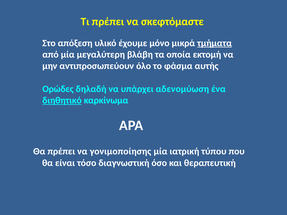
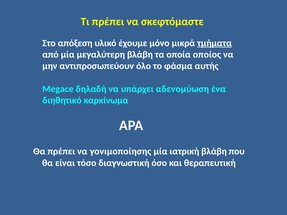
εκτομή: εκτομή -> οποίος (207, 55)
Ορώδες: Ορώδες -> Megace (58, 89)
διηθητικό underline: present -> none (62, 101)
ιατρική τύπου: τύπου -> βλάβη (214, 152)
